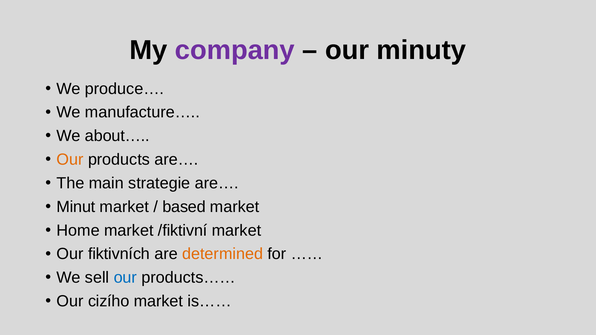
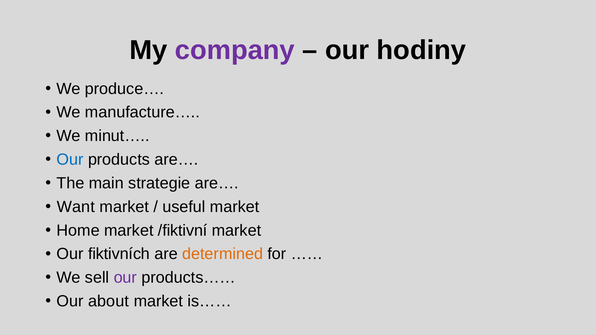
minuty: minuty -> hodiny (421, 50)
about…: about… -> minut… (117, 136)
Our colour: orange -> blue (70, 160)
Minut: Minut -> Want (76, 207)
based: based -> useful (184, 207)
our colour: blue -> purple (125, 278)
cizího: cizího -> about (109, 301)
